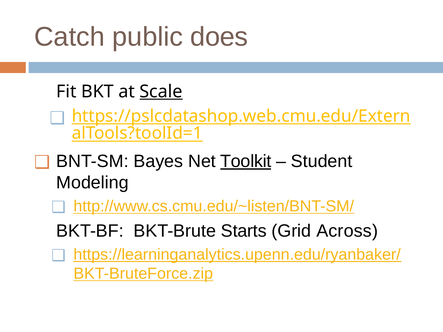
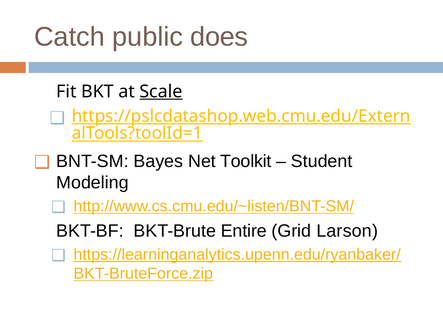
Toolkit underline: present -> none (246, 161)
Starts: Starts -> Entire (244, 231)
Across: Across -> Larson (347, 231)
